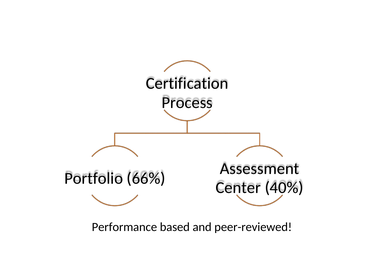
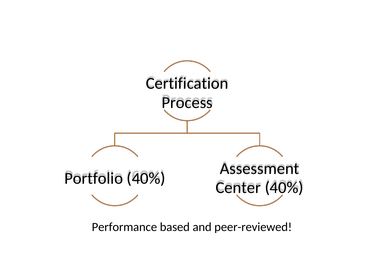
Portfolio 66%: 66% -> 40% (146, 178)
